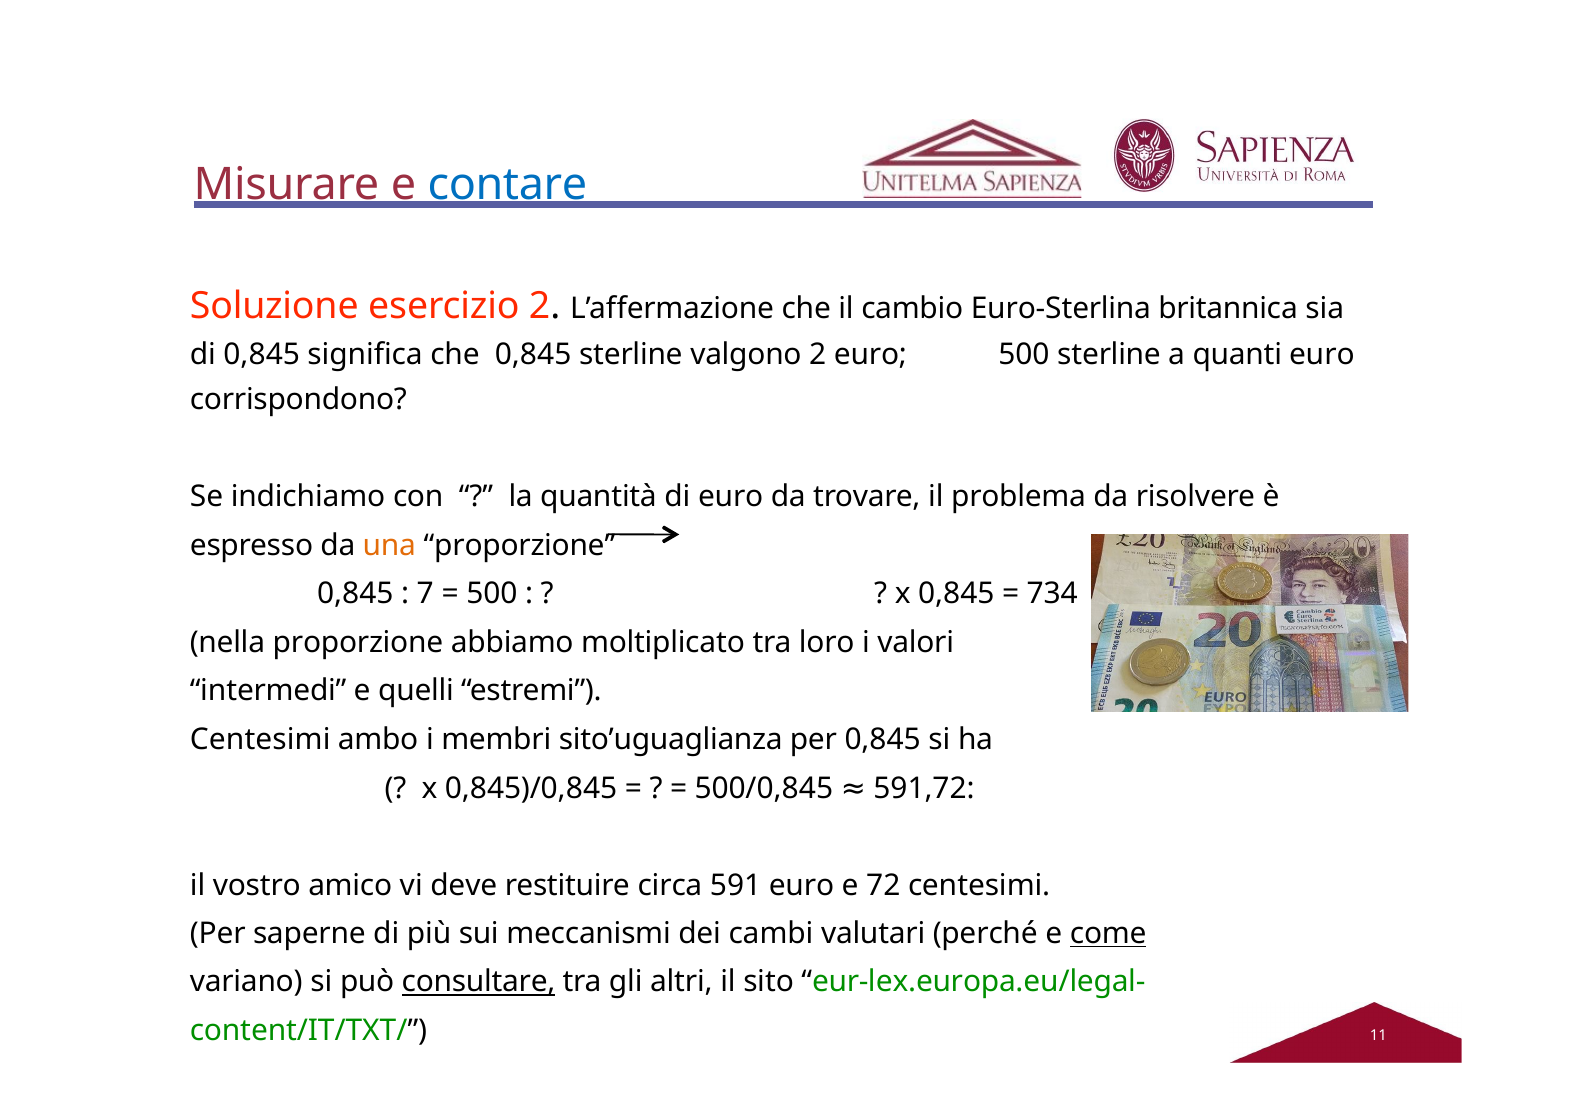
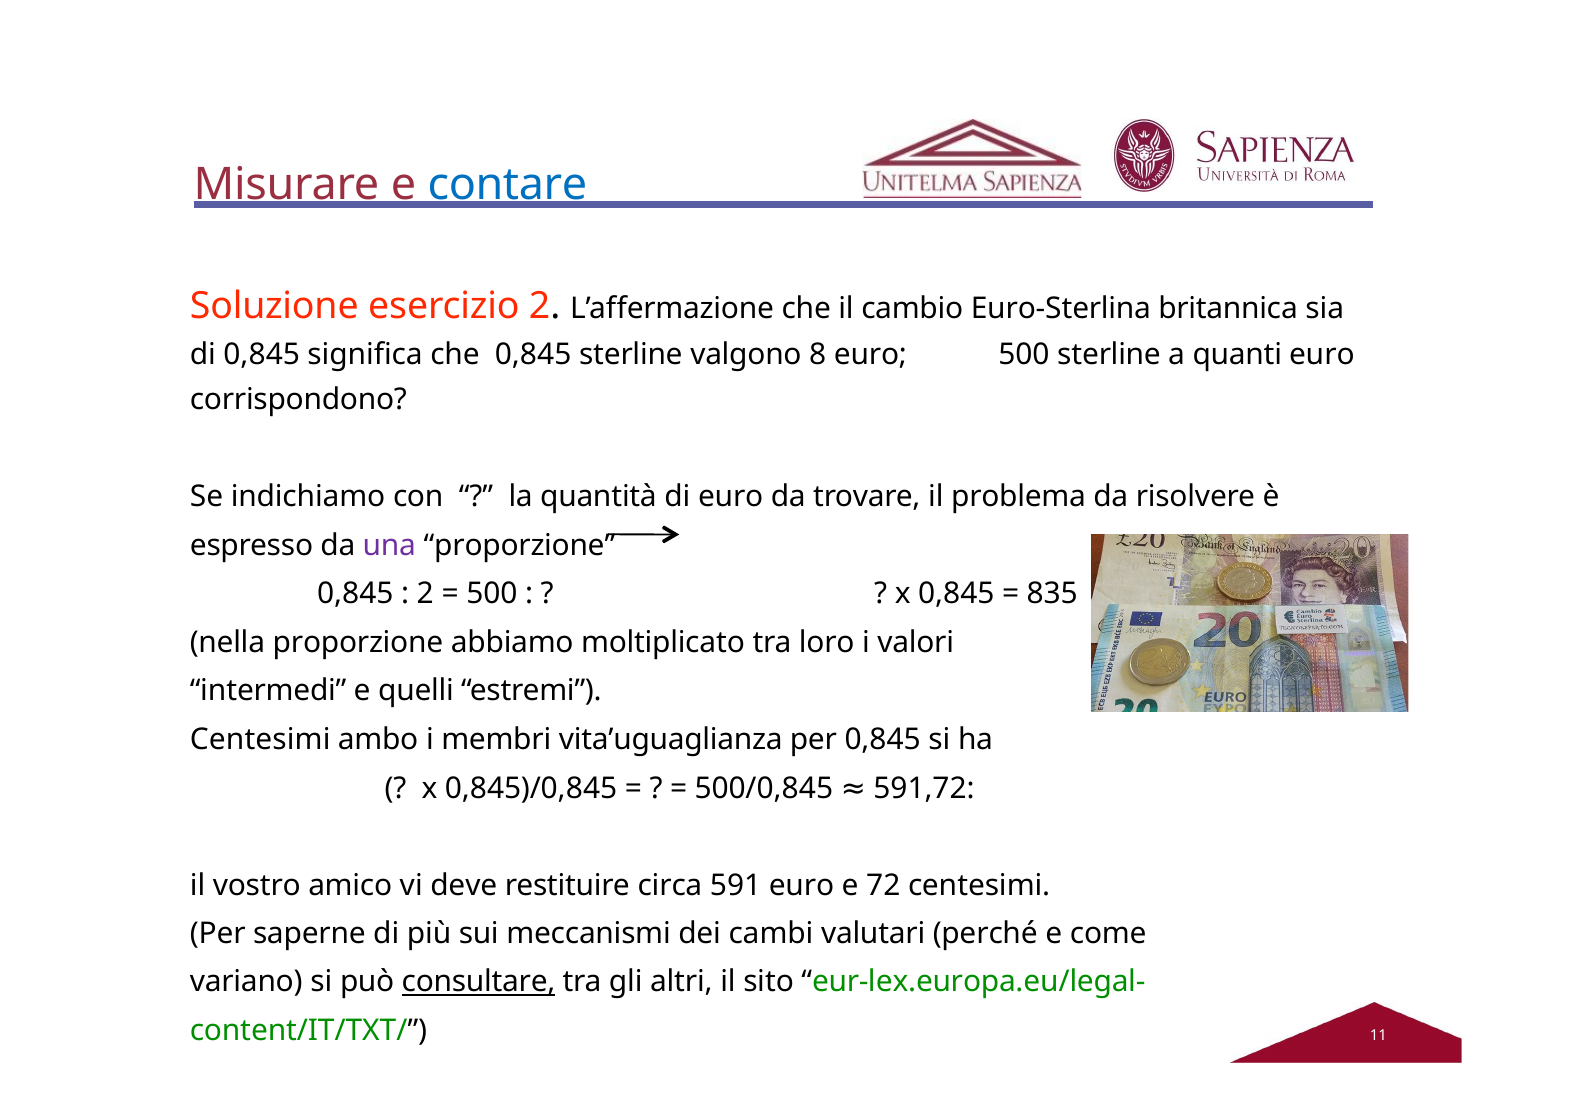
valgono 2: 2 -> 8 (818, 355)
una colour: orange -> purple (389, 545)
7: 7 -> 2 (425, 594)
734: 734 -> 835 (1052, 594)
sito’uguaglianza: sito’uguaglianza -> vita’uguaglianza (671, 739)
come underline: present -> none (1108, 933)
